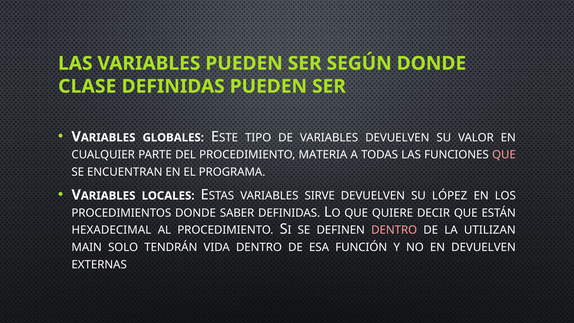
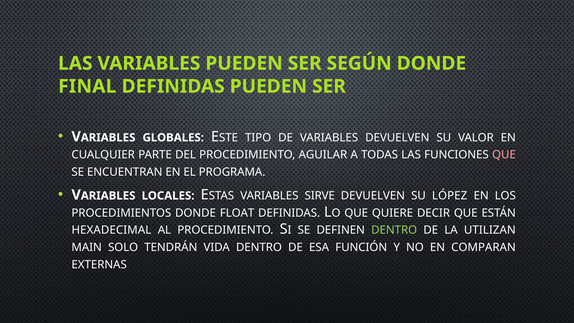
CLASE: CLASE -> FINAL (87, 86)
MATERIA: MATERIA -> AGUILAR (323, 155)
SABER: SABER -> FLOAT (237, 213)
DENTRO colour: pink -> light green (394, 230)
EN DEVUELVEN: DEVUELVEN -> COMPARAN (483, 247)
